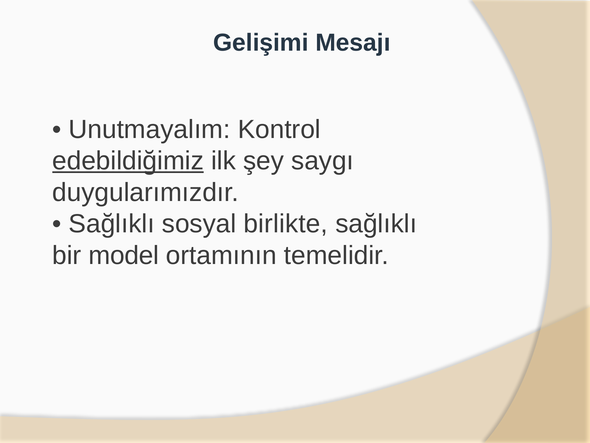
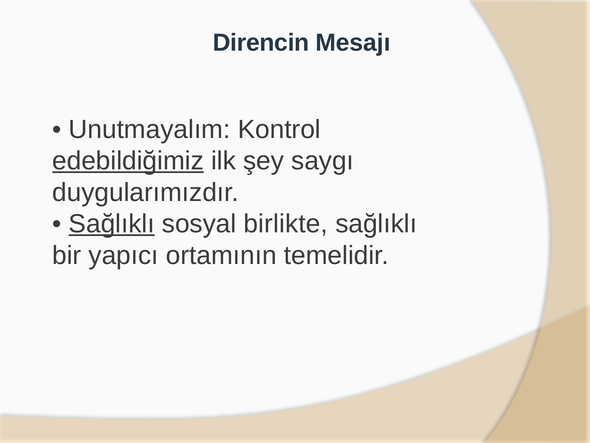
Gelişimi: Gelişimi -> Direncin (261, 43)
Sağlıklı underline: none -> present (112, 224)
model: model -> yapıcı (124, 255)
